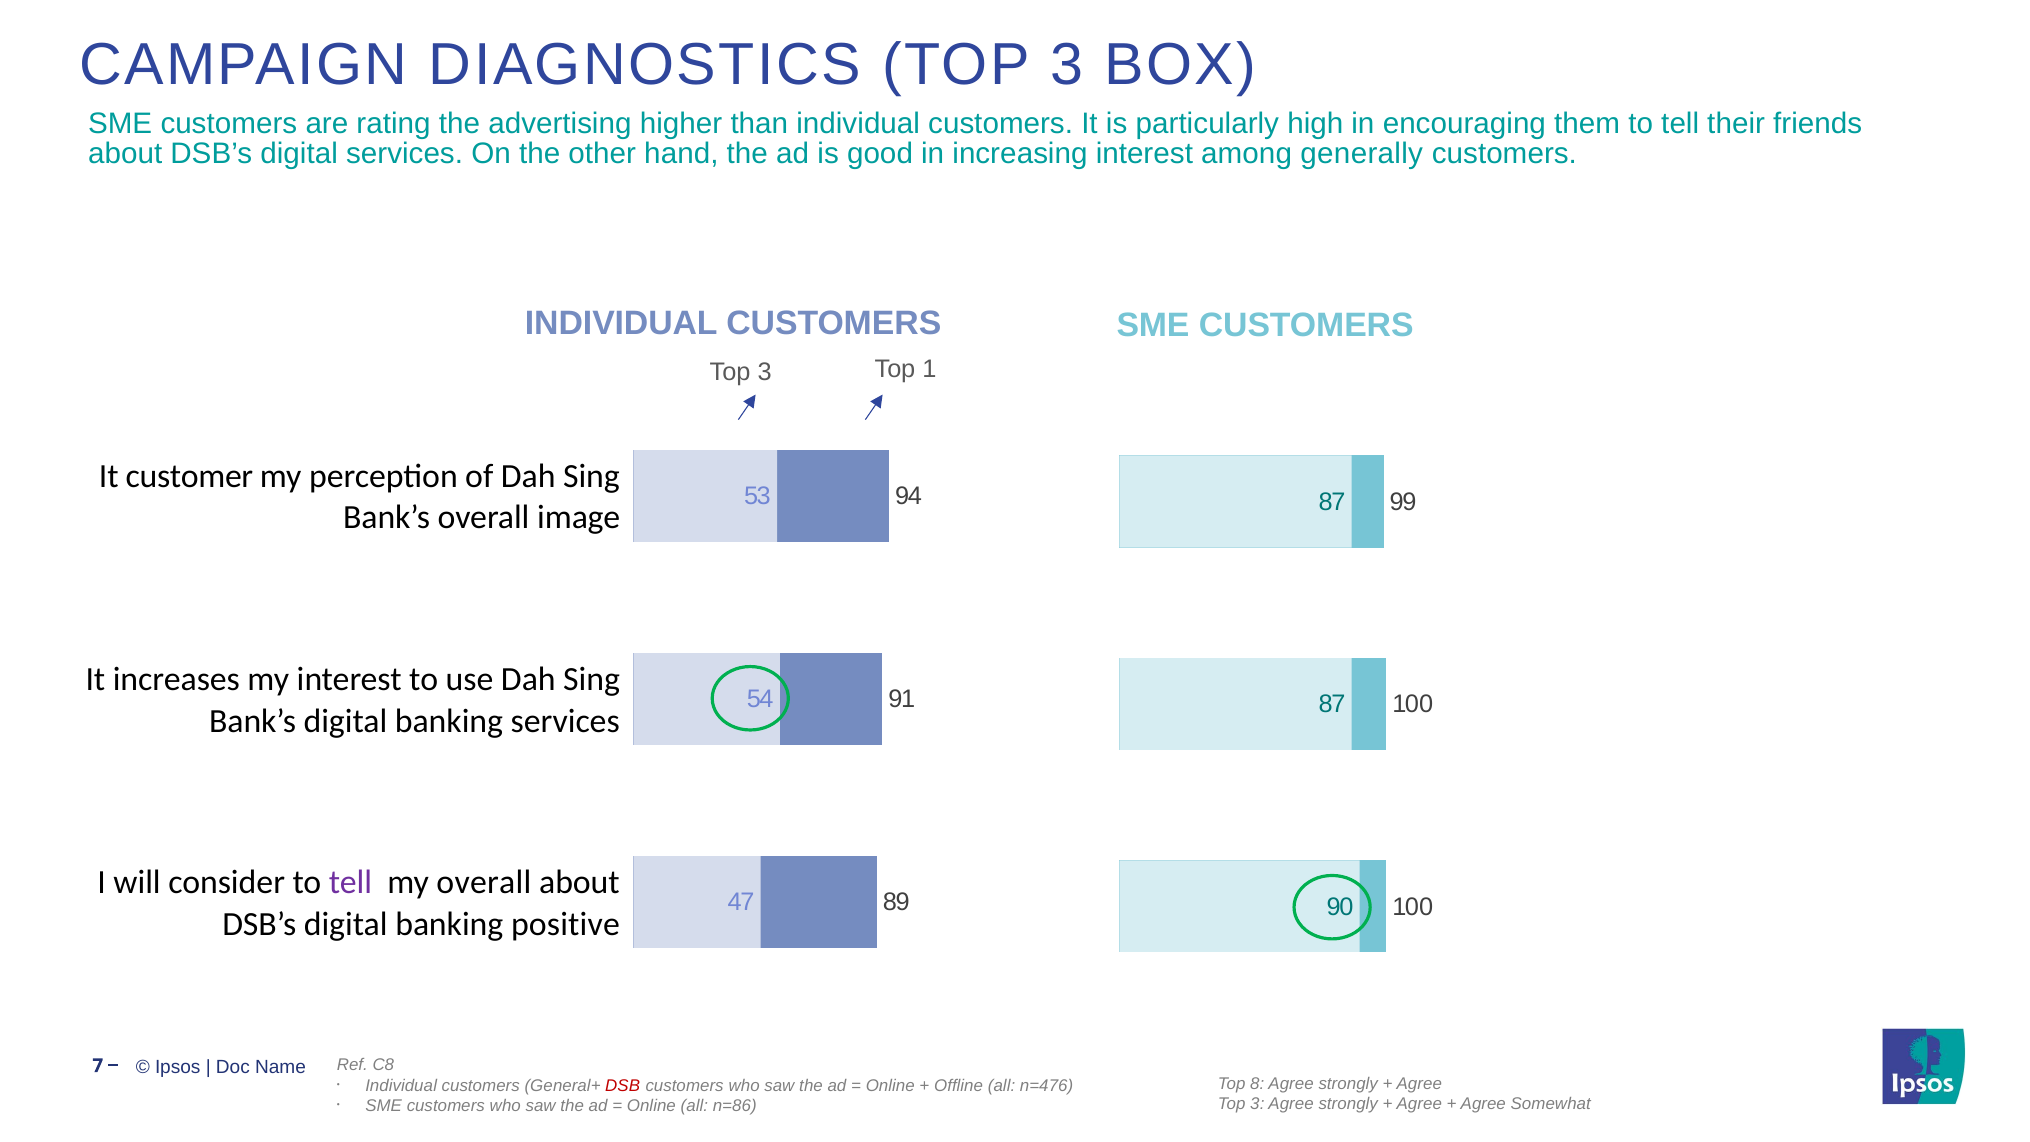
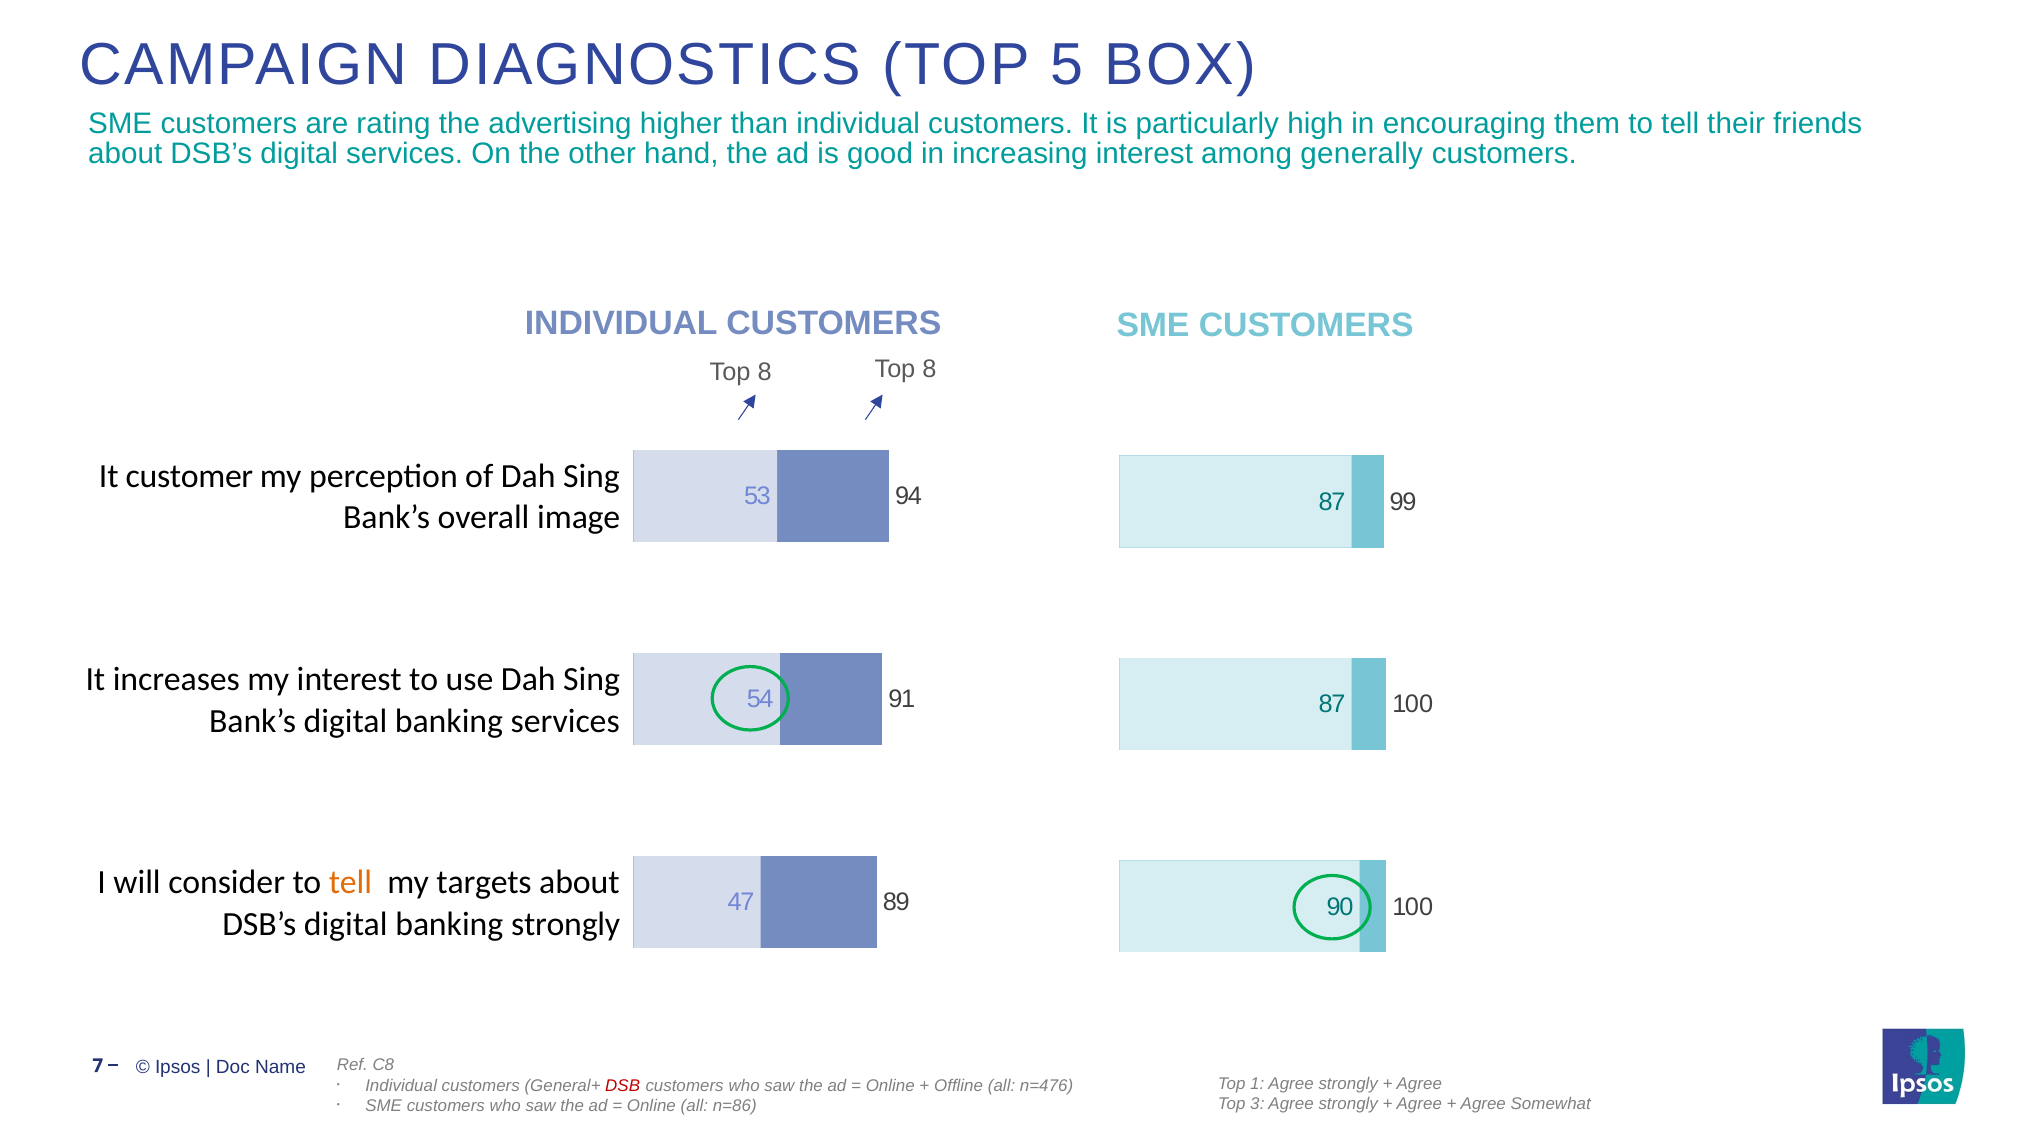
DIAGNOSTICS TOP 3: 3 -> 5 (1067, 65)
1: 1 -> 8 (930, 369)
3: 3 -> 8 (765, 372)
tell colour: purple -> orange (350, 883)
my overall: overall -> targets (484, 883)
banking positive: positive -> strongly (566, 924)
8: 8 -> 1 (1257, 1084)
